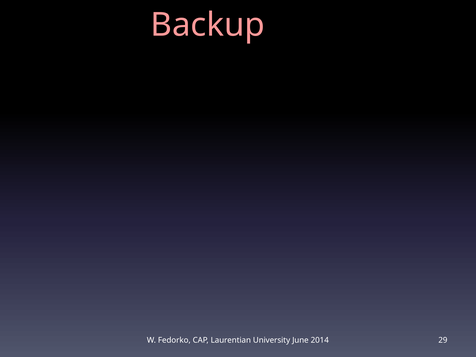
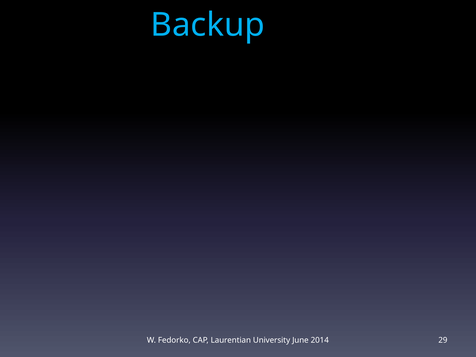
Backup colour: pink -> light blue (208, 25)
